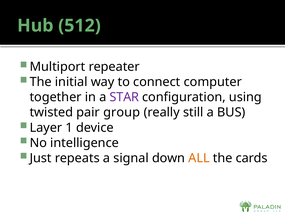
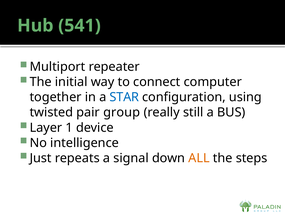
512: 512 -> 541 (79, 26)
STAR colour: purple -> blue (124, 97)
cards: cards -> steps (252, 158)
